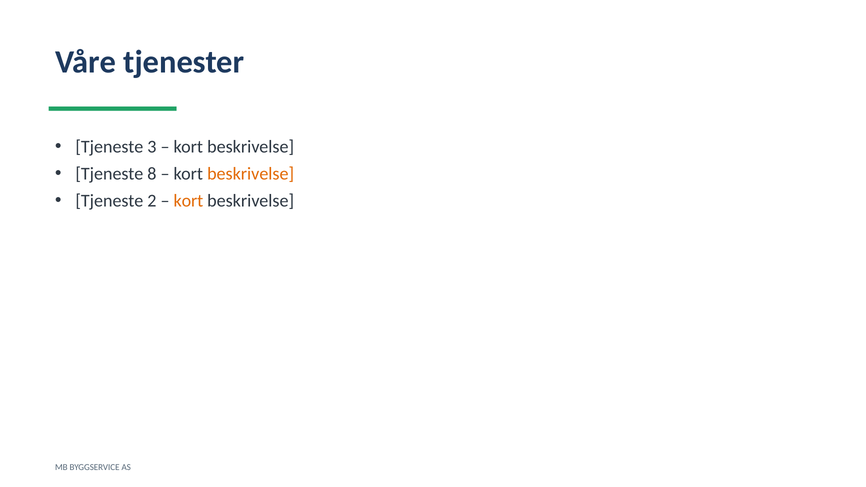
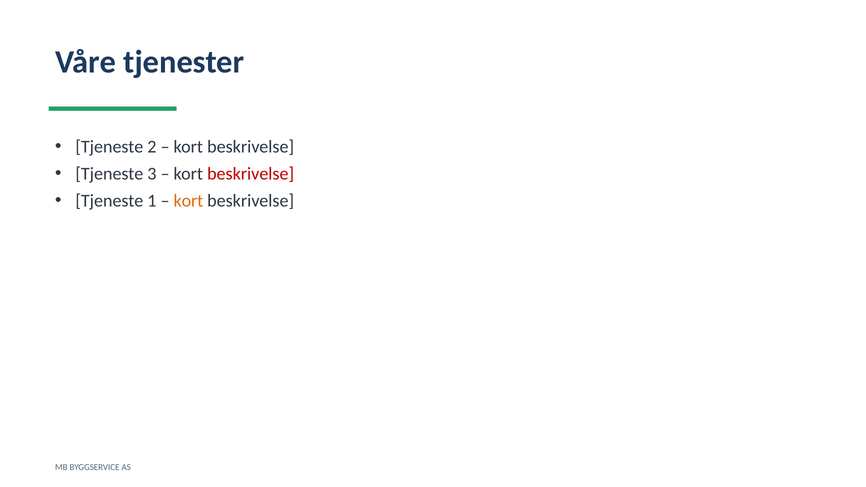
3: 3 -> 2 (152, 147)
8: 8 -> 3 (152, 174)
beskrivelse colour: orange -> red (251, 174)
2: 2 -> 1 (152, 201)
